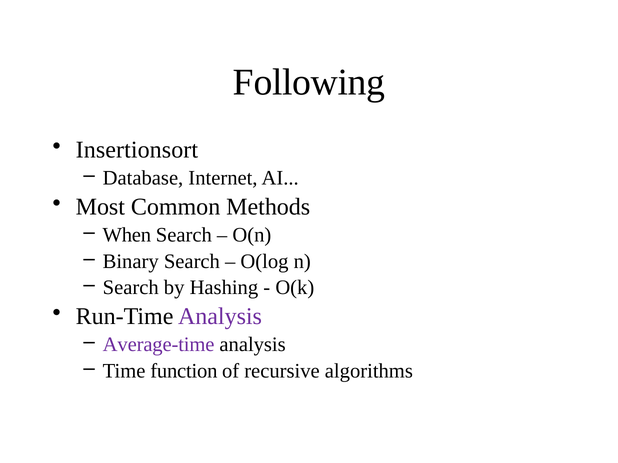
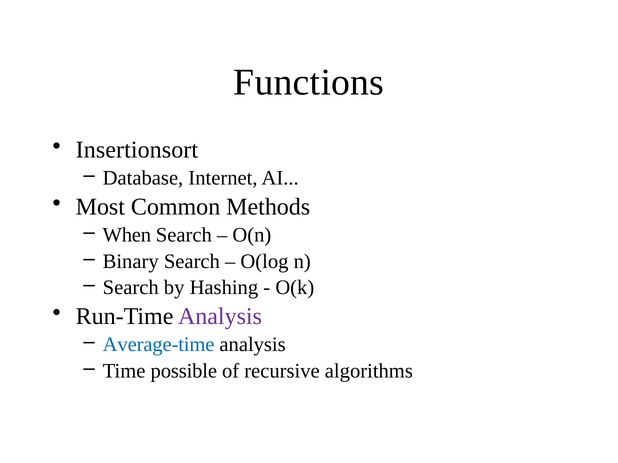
Following: Following -> Functions (309, 82)
Average-time colour: purple -> blue (159, 345)
function: function -> possible (184, 371)
